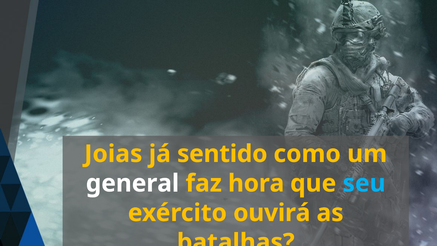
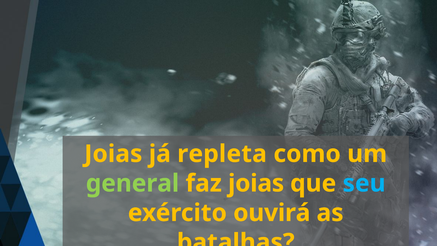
sentido: sentido -> repleta (222, 154)
general colour: white -> light green (133, 183)
faz hora: hora -> joias (256, 183)
